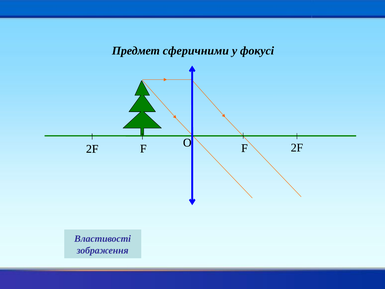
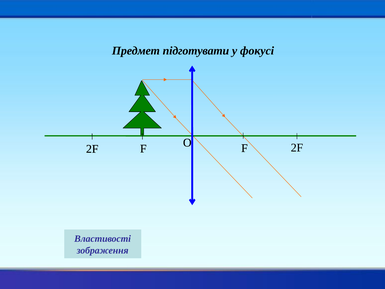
сферичними: сферичними -> підготувати (196, 51)
